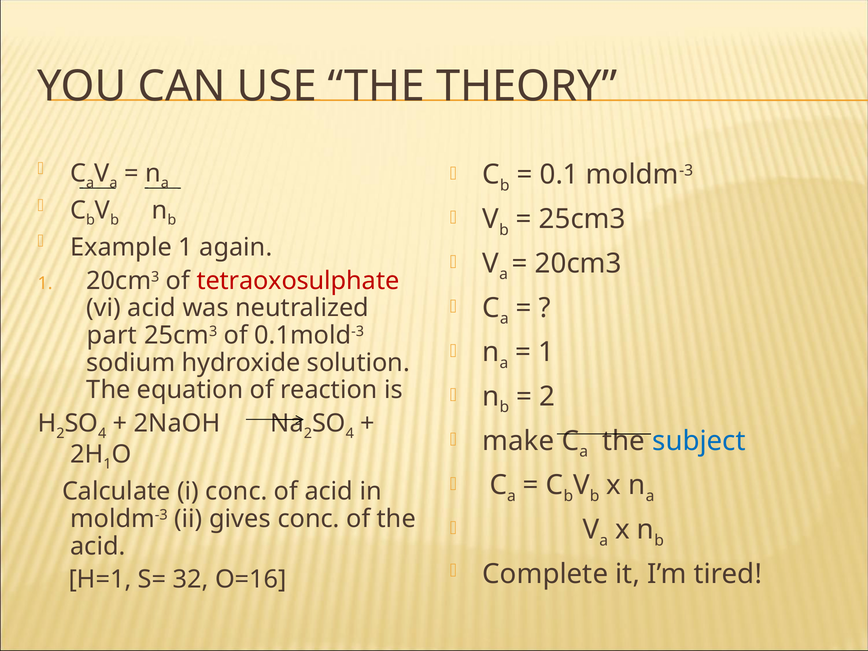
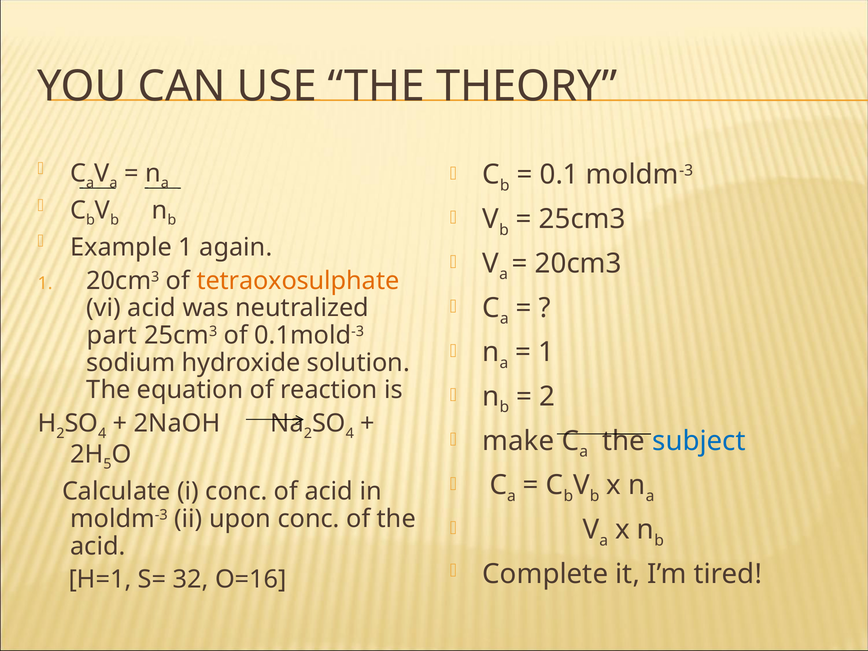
tetraoxosulphate colour: red -> orange (298, 281)
1: 1 -> 5 (107, 464)
gives: gives -> upon (240, 519)
